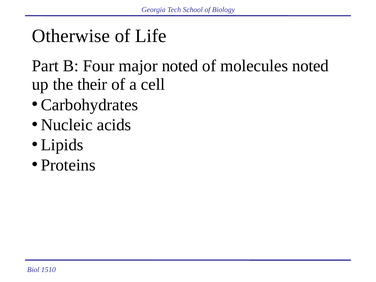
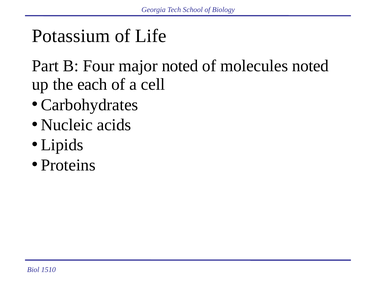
Otherwise: Otherwise -> Potassium (71, 36)
their: their -> each (92, 84)
